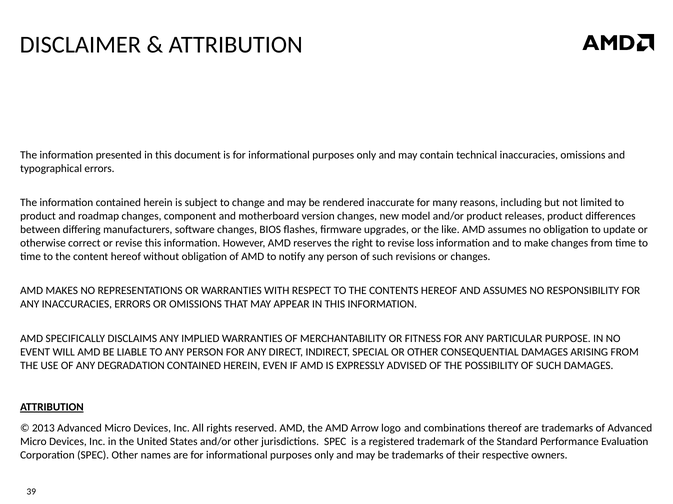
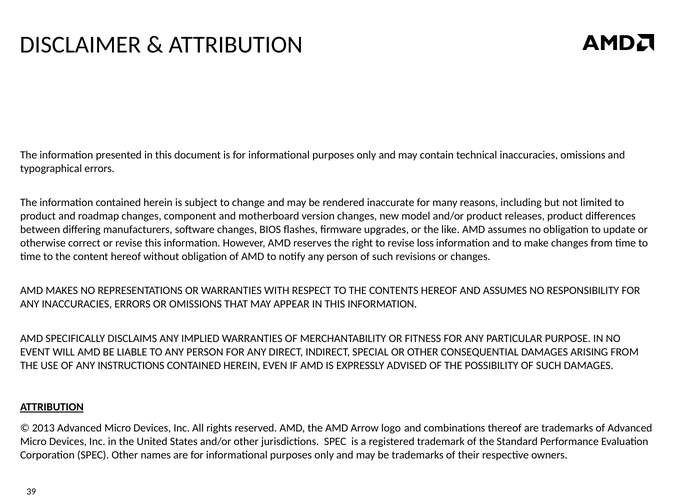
DEGRADATION: DEGRADATION -> INSTRUCTIONS (131, 366)
